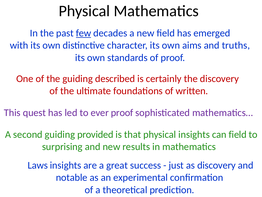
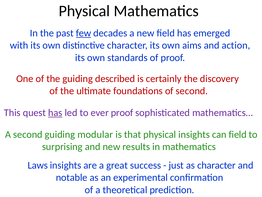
truths: truths -> action (236, 45)
of written: written -> second (192, 91)
has underline: none -> present (55, 112)
provided: provided -> modular (95, 134)
as discovery: discovery -> character (216, 165)
